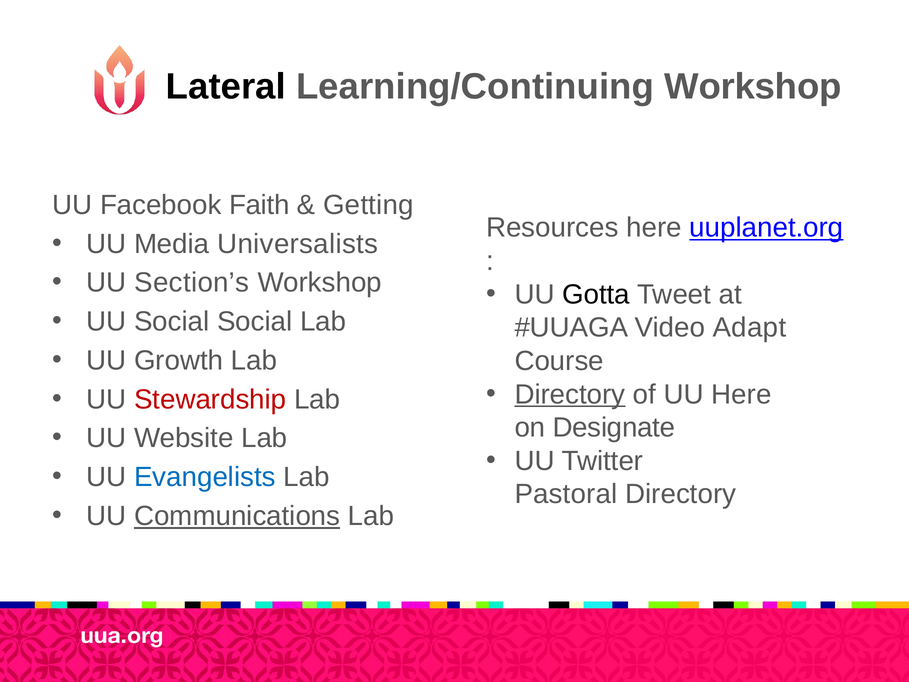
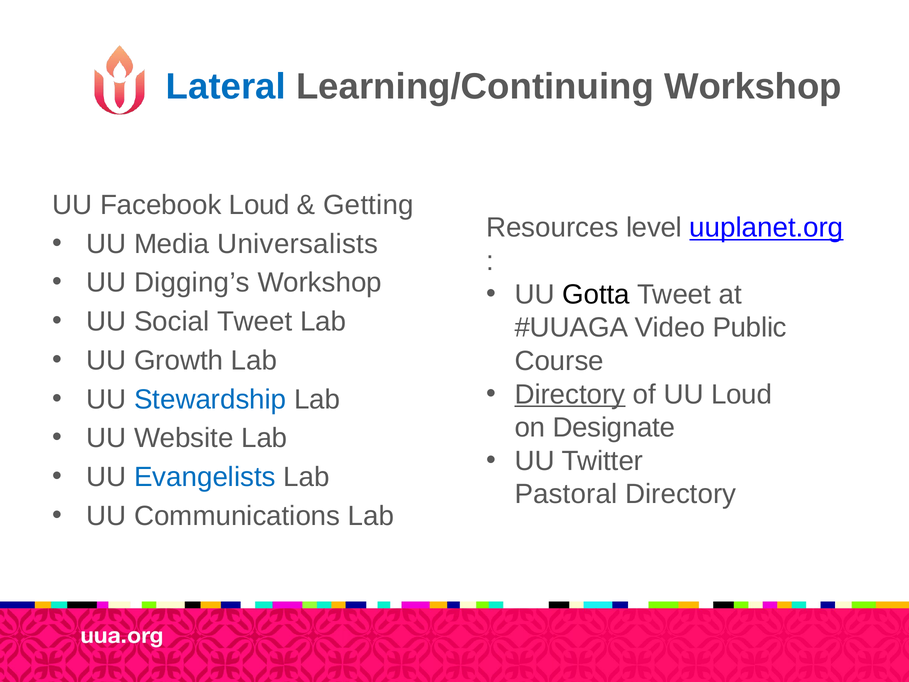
Lateral colour: black -> blue (226, 87)
Facebook Faith: Faith -> Loud (259, 205)
Resources here: here -> level (654, 228)
Section’s: Section’s -> Digging’s (192, 283)
Social Social: Social -> Tweet (255, 322)
Adapt: Adapt -> Public (750, 328)
UU Here: Here -> Loud (742, 394)
Stewardship colour: red -> blue (210, 399)
Communications underline: present -> none (237, 516)
